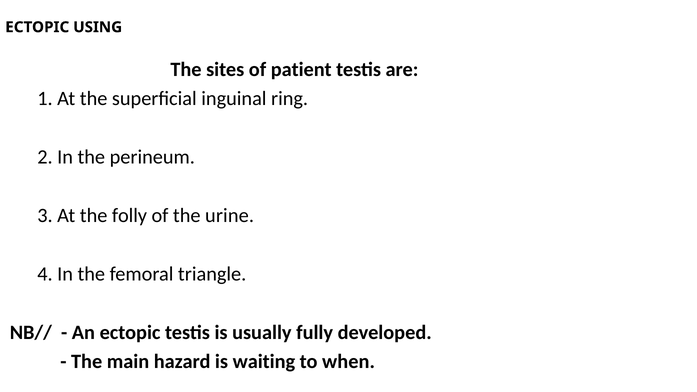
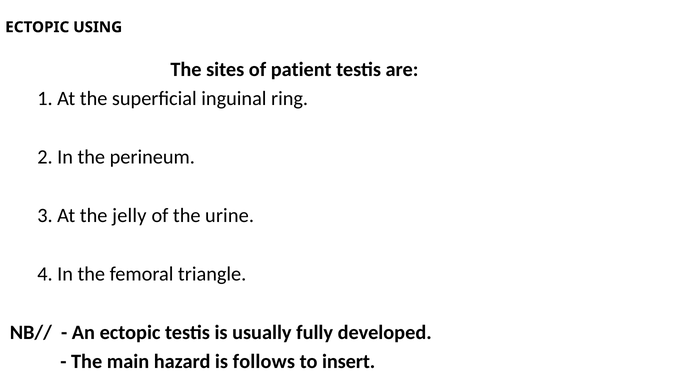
folly: folly -> jelly (129, 216)
waiting: waiting -> follows (264, 362)
when: when -> insert (349, 362)
